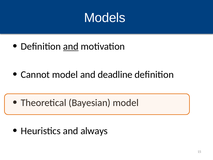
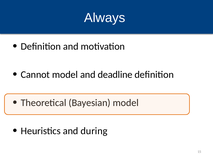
Models: Models -> Always (105, 18)
and underline: present -> none (71, 46)
always: always -> during (94, 131)
